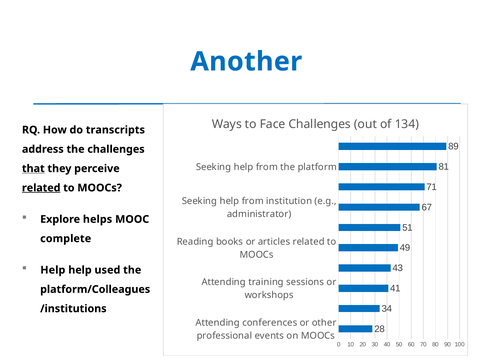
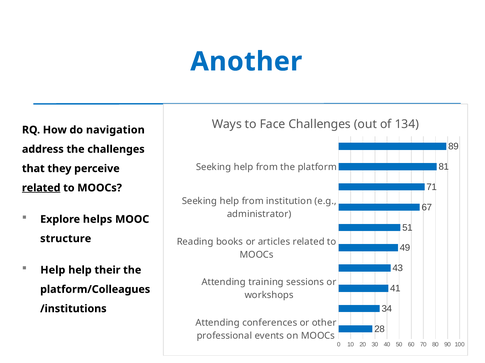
transcripts: transcripts -> navigation (115, 130)
that underline: present -> none (33, 169)
complete: complete -> structure (66, 239)
used: used -> their (107, 271)
